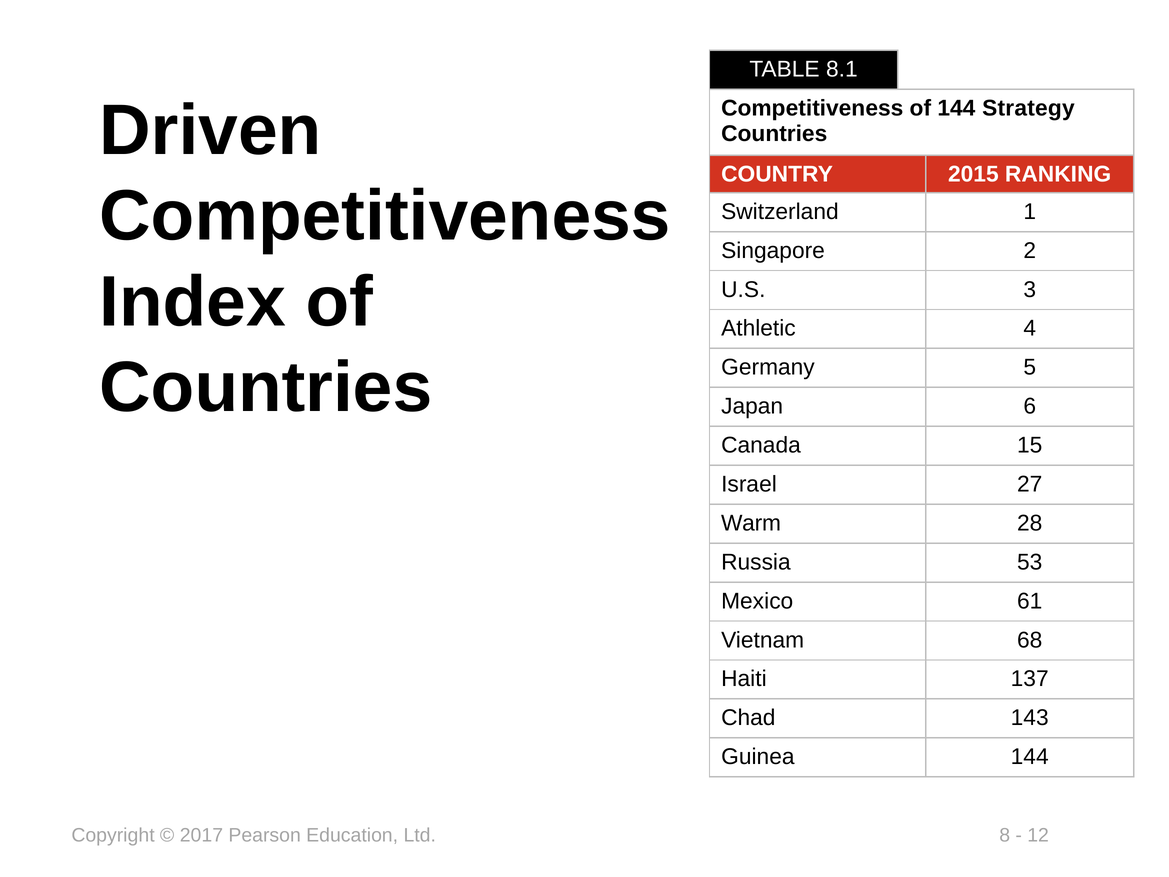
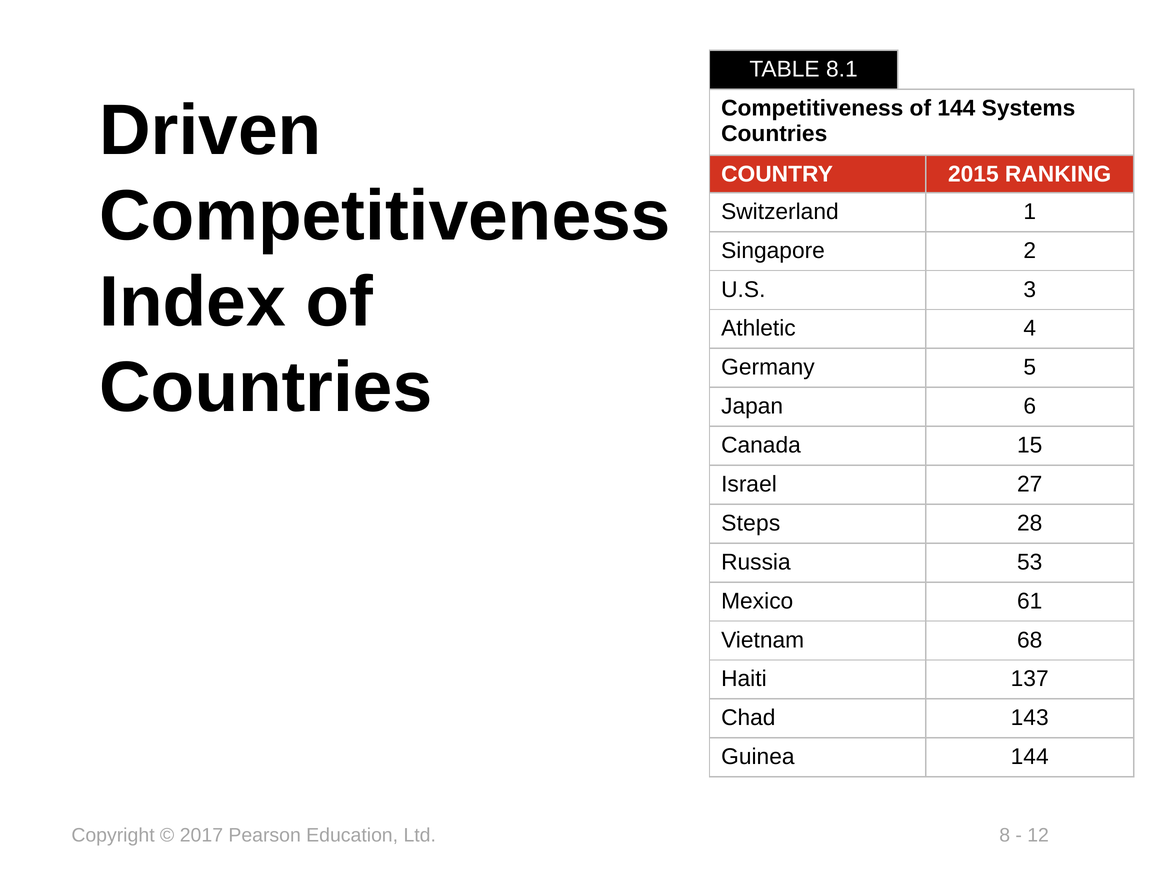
Strategy: Strategy -> Systems (1029, 108)
Warm: Warm -> Steps (751, 523)
